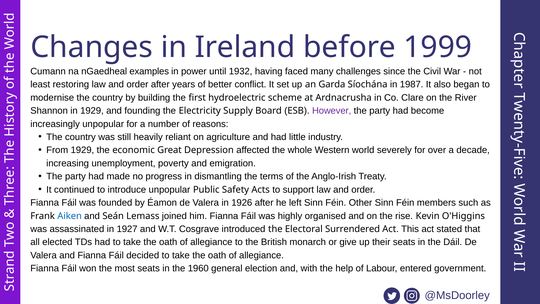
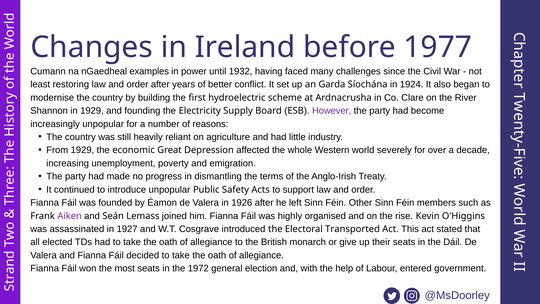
1999: 1999 -> 1977 (438, 47)
1987: 1987 -> 1924 (412, 84)
Aiken colour: blue -> purple (70, 216)
Surrendered: Surrendered -> Transported (353, 229)
1960: 1960 -> 1972 (198, 268)
